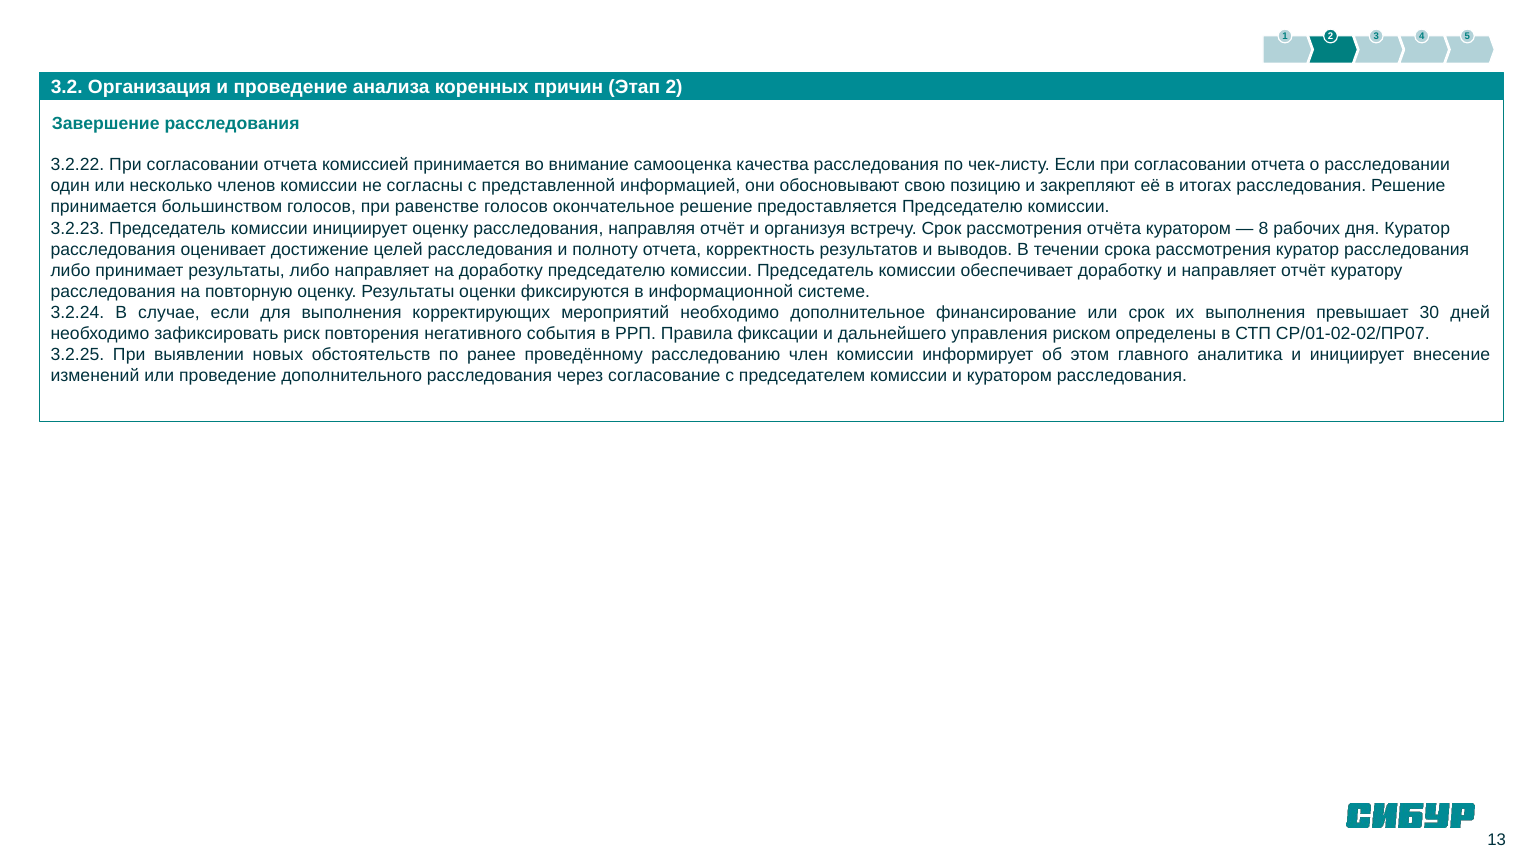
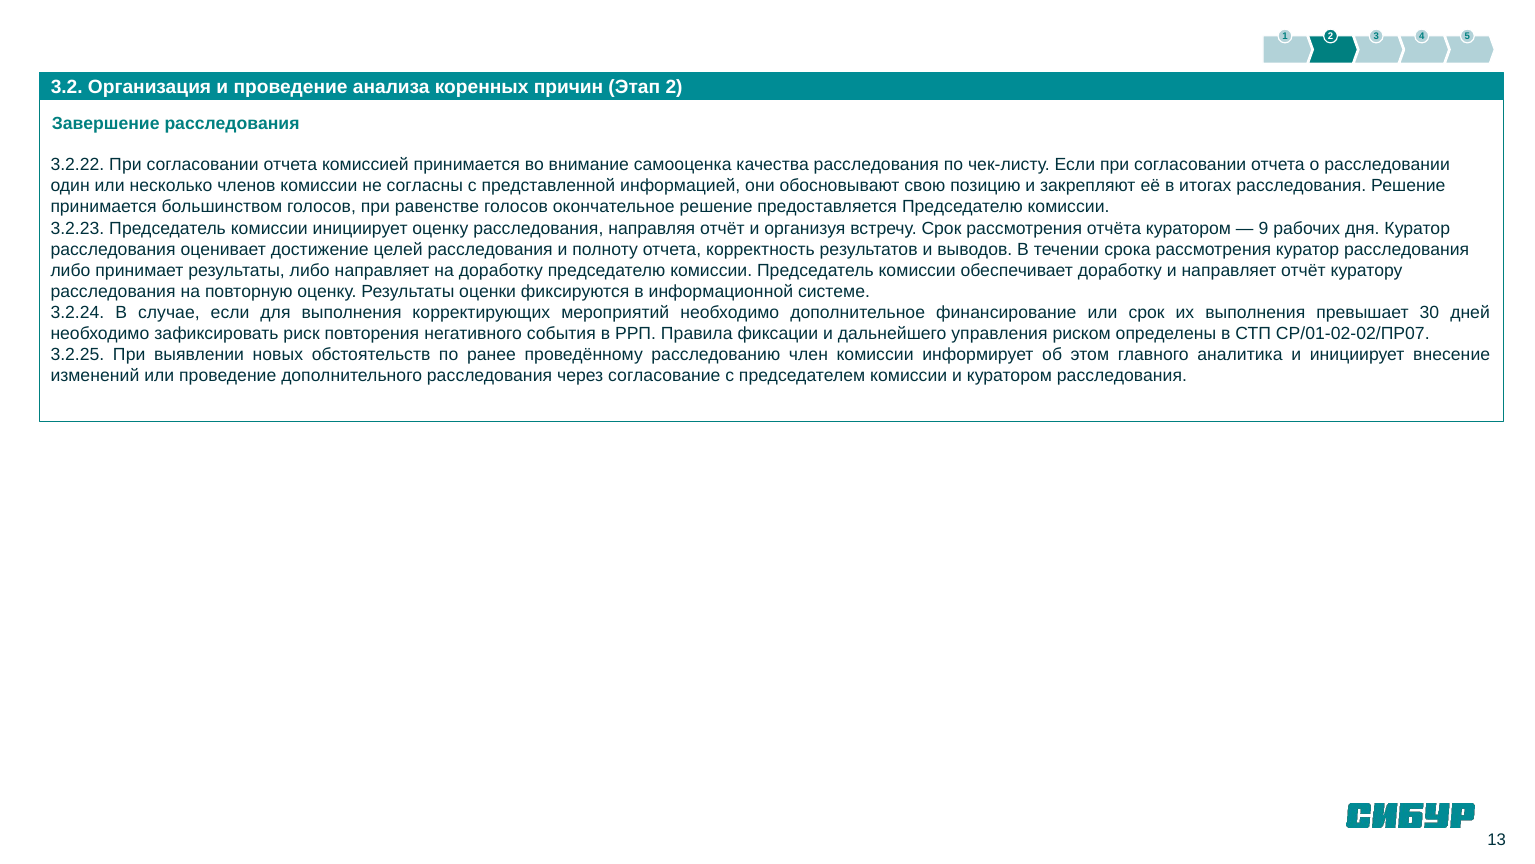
8: 8 -> 9 (1264, 228)
